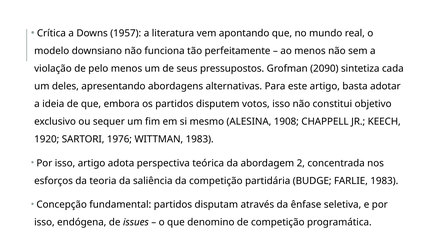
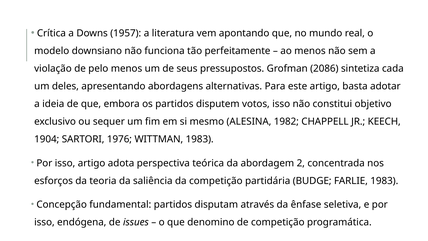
2090: 2090 -> 2086 (324, 68)
1908: 1908 -> 1982 (286, 121)
1920: 1920 -> 1904 (47, 139)
